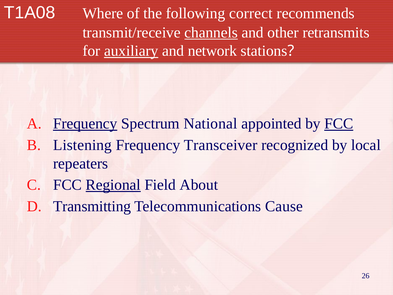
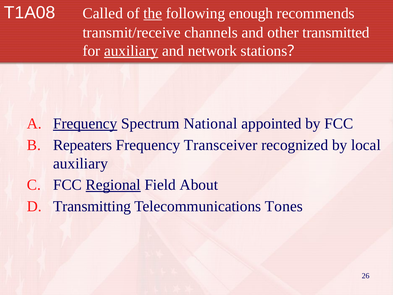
Where: Where -> Called (103, 13)
the underline: none -> present (153, 13)
correct: correct -> enough (251, 13)
channels underline: present -> none (211, 32)
retransmits: retransmits -> transmitted (336, 32)
FCC underline: present -> none (339, 124)
Listening: Listening -> Repeaters (83, 145)
repeaters: repeaters -> auxiliary (81, 163)
Cause: Cause -> Tones (284, 206)
